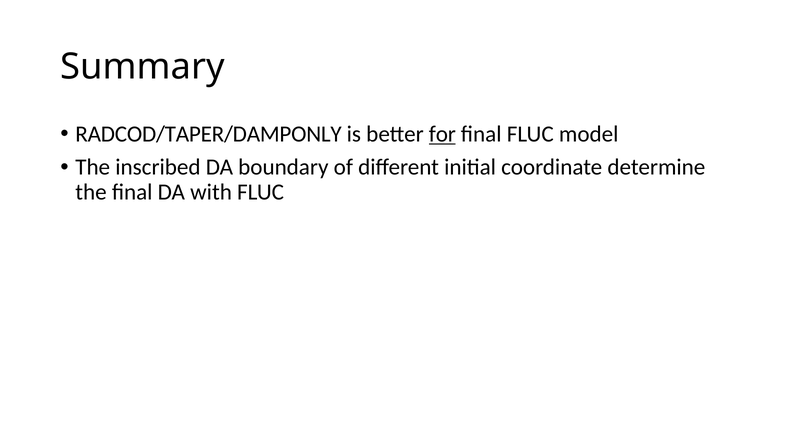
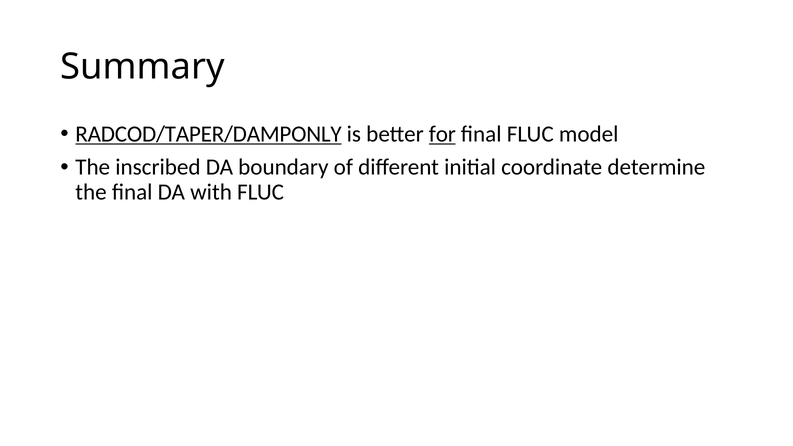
RADCOD/TAPER/DAMPONLY underline: none -> present (209, 134)
